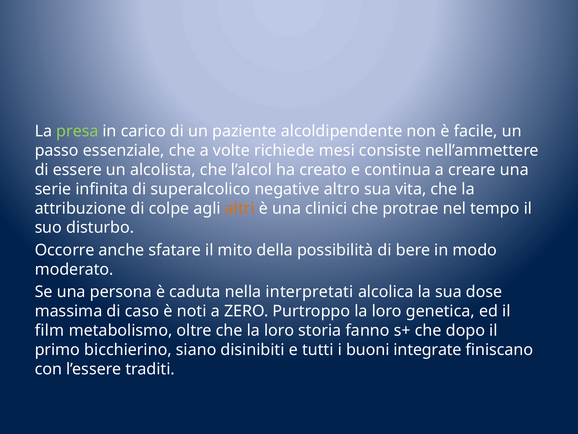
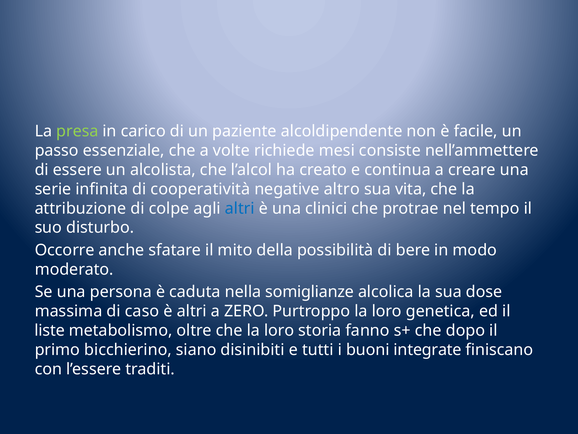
superalcolico: superalcolico -> cooperatività (200, 189)
altri colour: orange -> blue (240, 208)
interpretati: interpretati -> somiglianze (310, 292)
è noti: noti -> altri (192, 311)
film: film -> liste (50, 330)
